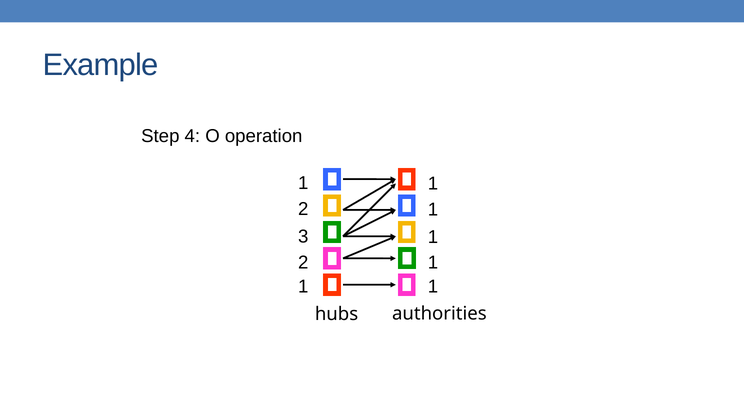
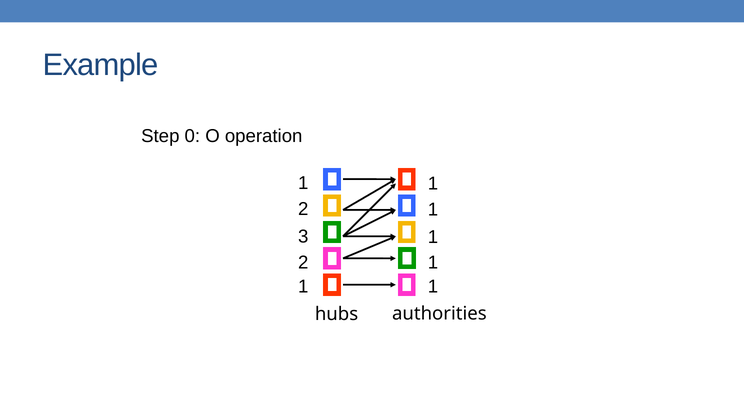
4: 4 -> 0 (192, 136)
